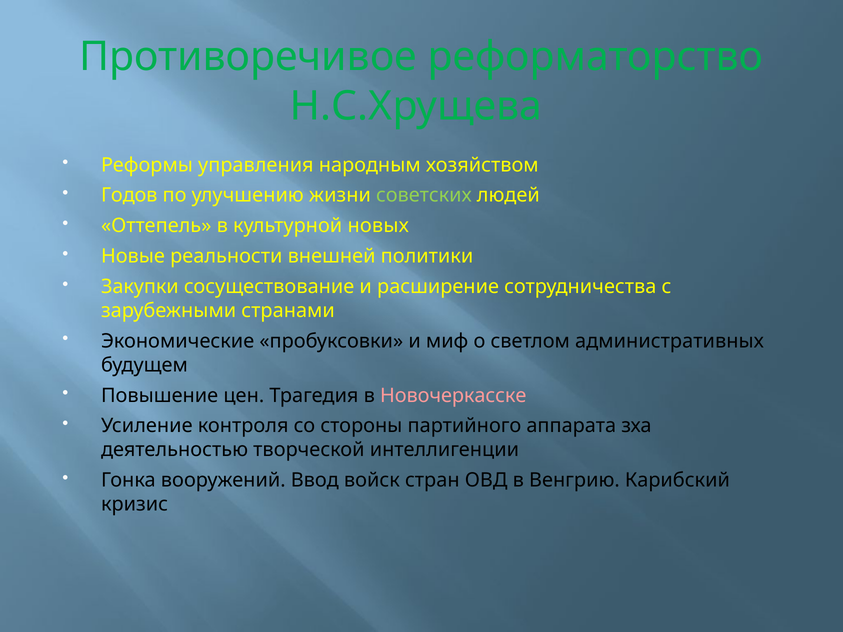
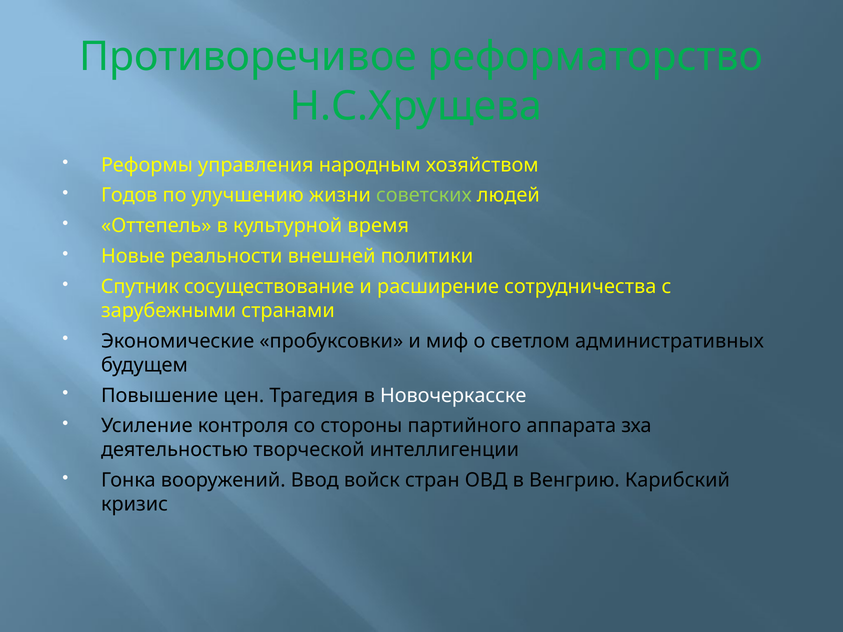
новых: новых -> время (378, 226)
Закупки: Закупки -> Спутник (140, 287)
Новочеркасске colour: pink -> white (453, 396)
